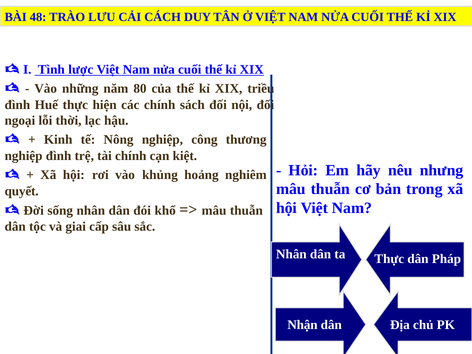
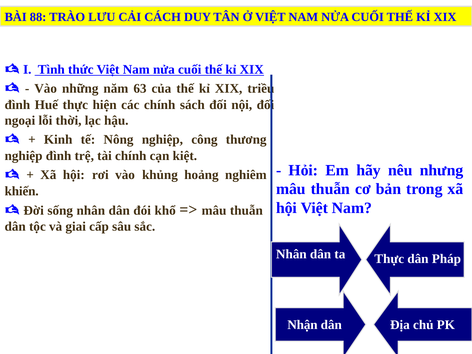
48: 48 -> 88 (38, 17)
lược: lược -> thức (81, 70)
80: 80 -> 63 (140, 88)
quyết: quyết -> khiến (22, 191)
